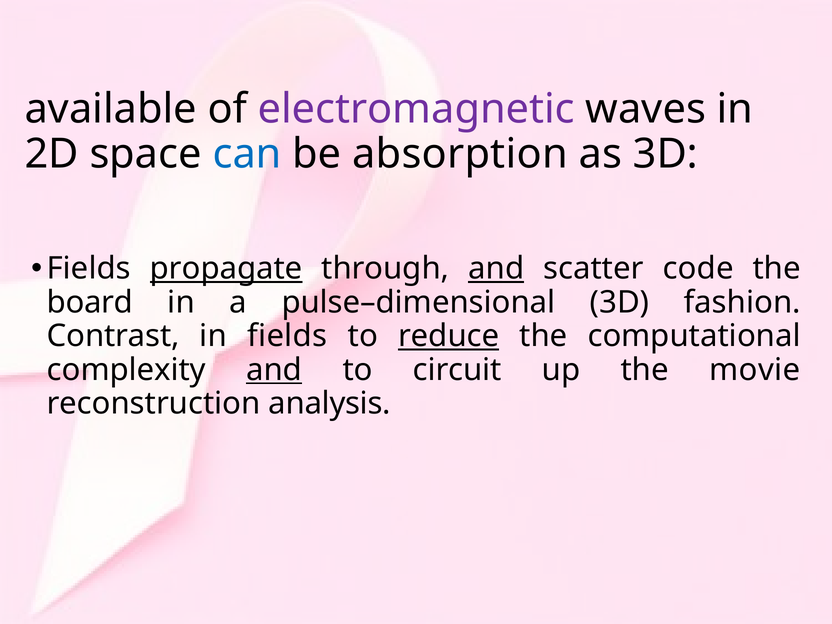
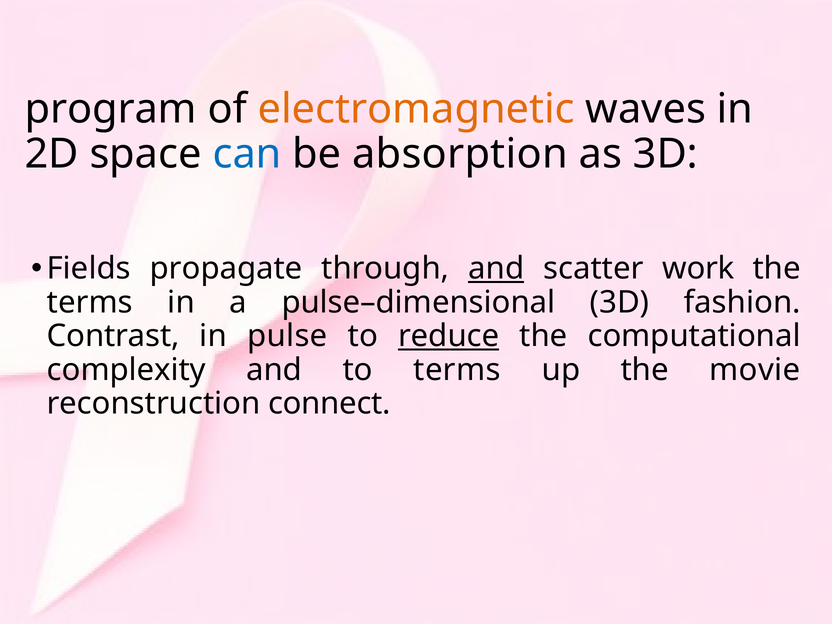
available: available -> program (111, 109)
electromagnetic colour: purple -> orange (416, 109)
propagate underline: present -> none (226, 269)
code: code -> work (698, 269)
board: board -> terms (90, 302)
in fields: fields -> pulse (287, 336)
and underline: present -> none (274, 370)
to circuit: circuit -> terms (457, 370)
analysis: analysis -> connect (329, 404)
